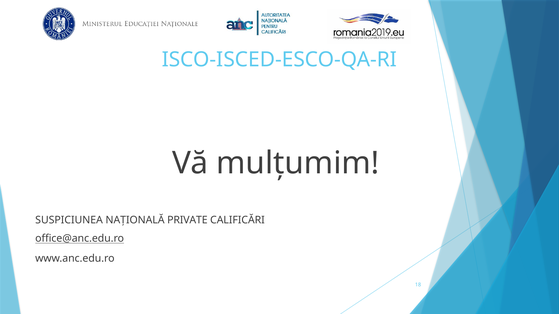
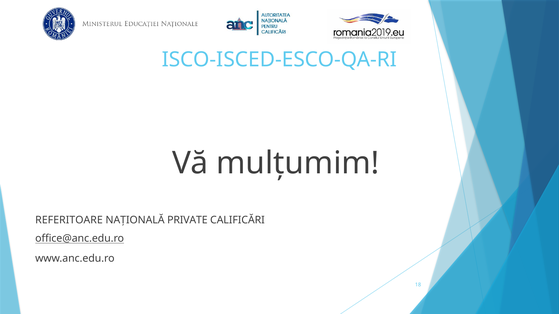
SUSPICIUNEA: SUSPICIUNEA -> REFERITOARE (69, 220)
